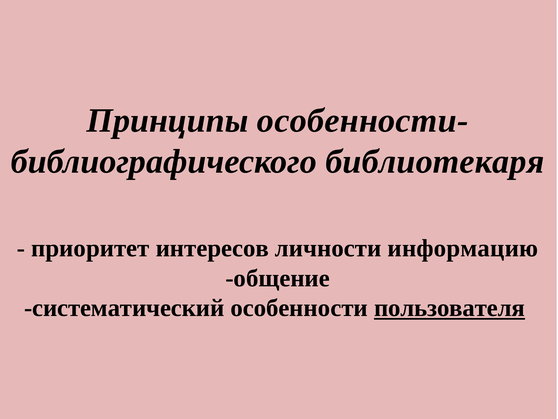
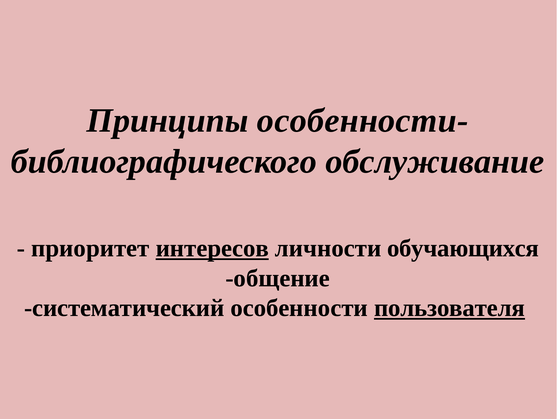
библиотекаря: библиотекаря -> обслуживание (435, 161)
интересов underline: none -> present (212, 248)
информацию: информацию -> обучающихся (463, 248)
